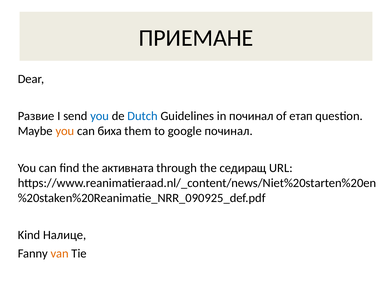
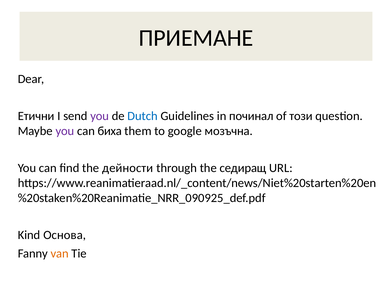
Развие: Развие -> Етични (36, 116)
you colour: blue -> purple (100, 116)
етап: етап -> този (301, 116)
you colour: orange -> purple (65, 131)
google починал: починал -> мозъчна (229, 131)
активната: активната -> дейности (128, 168)
Налице: Налице -> Основа (65, 235)
